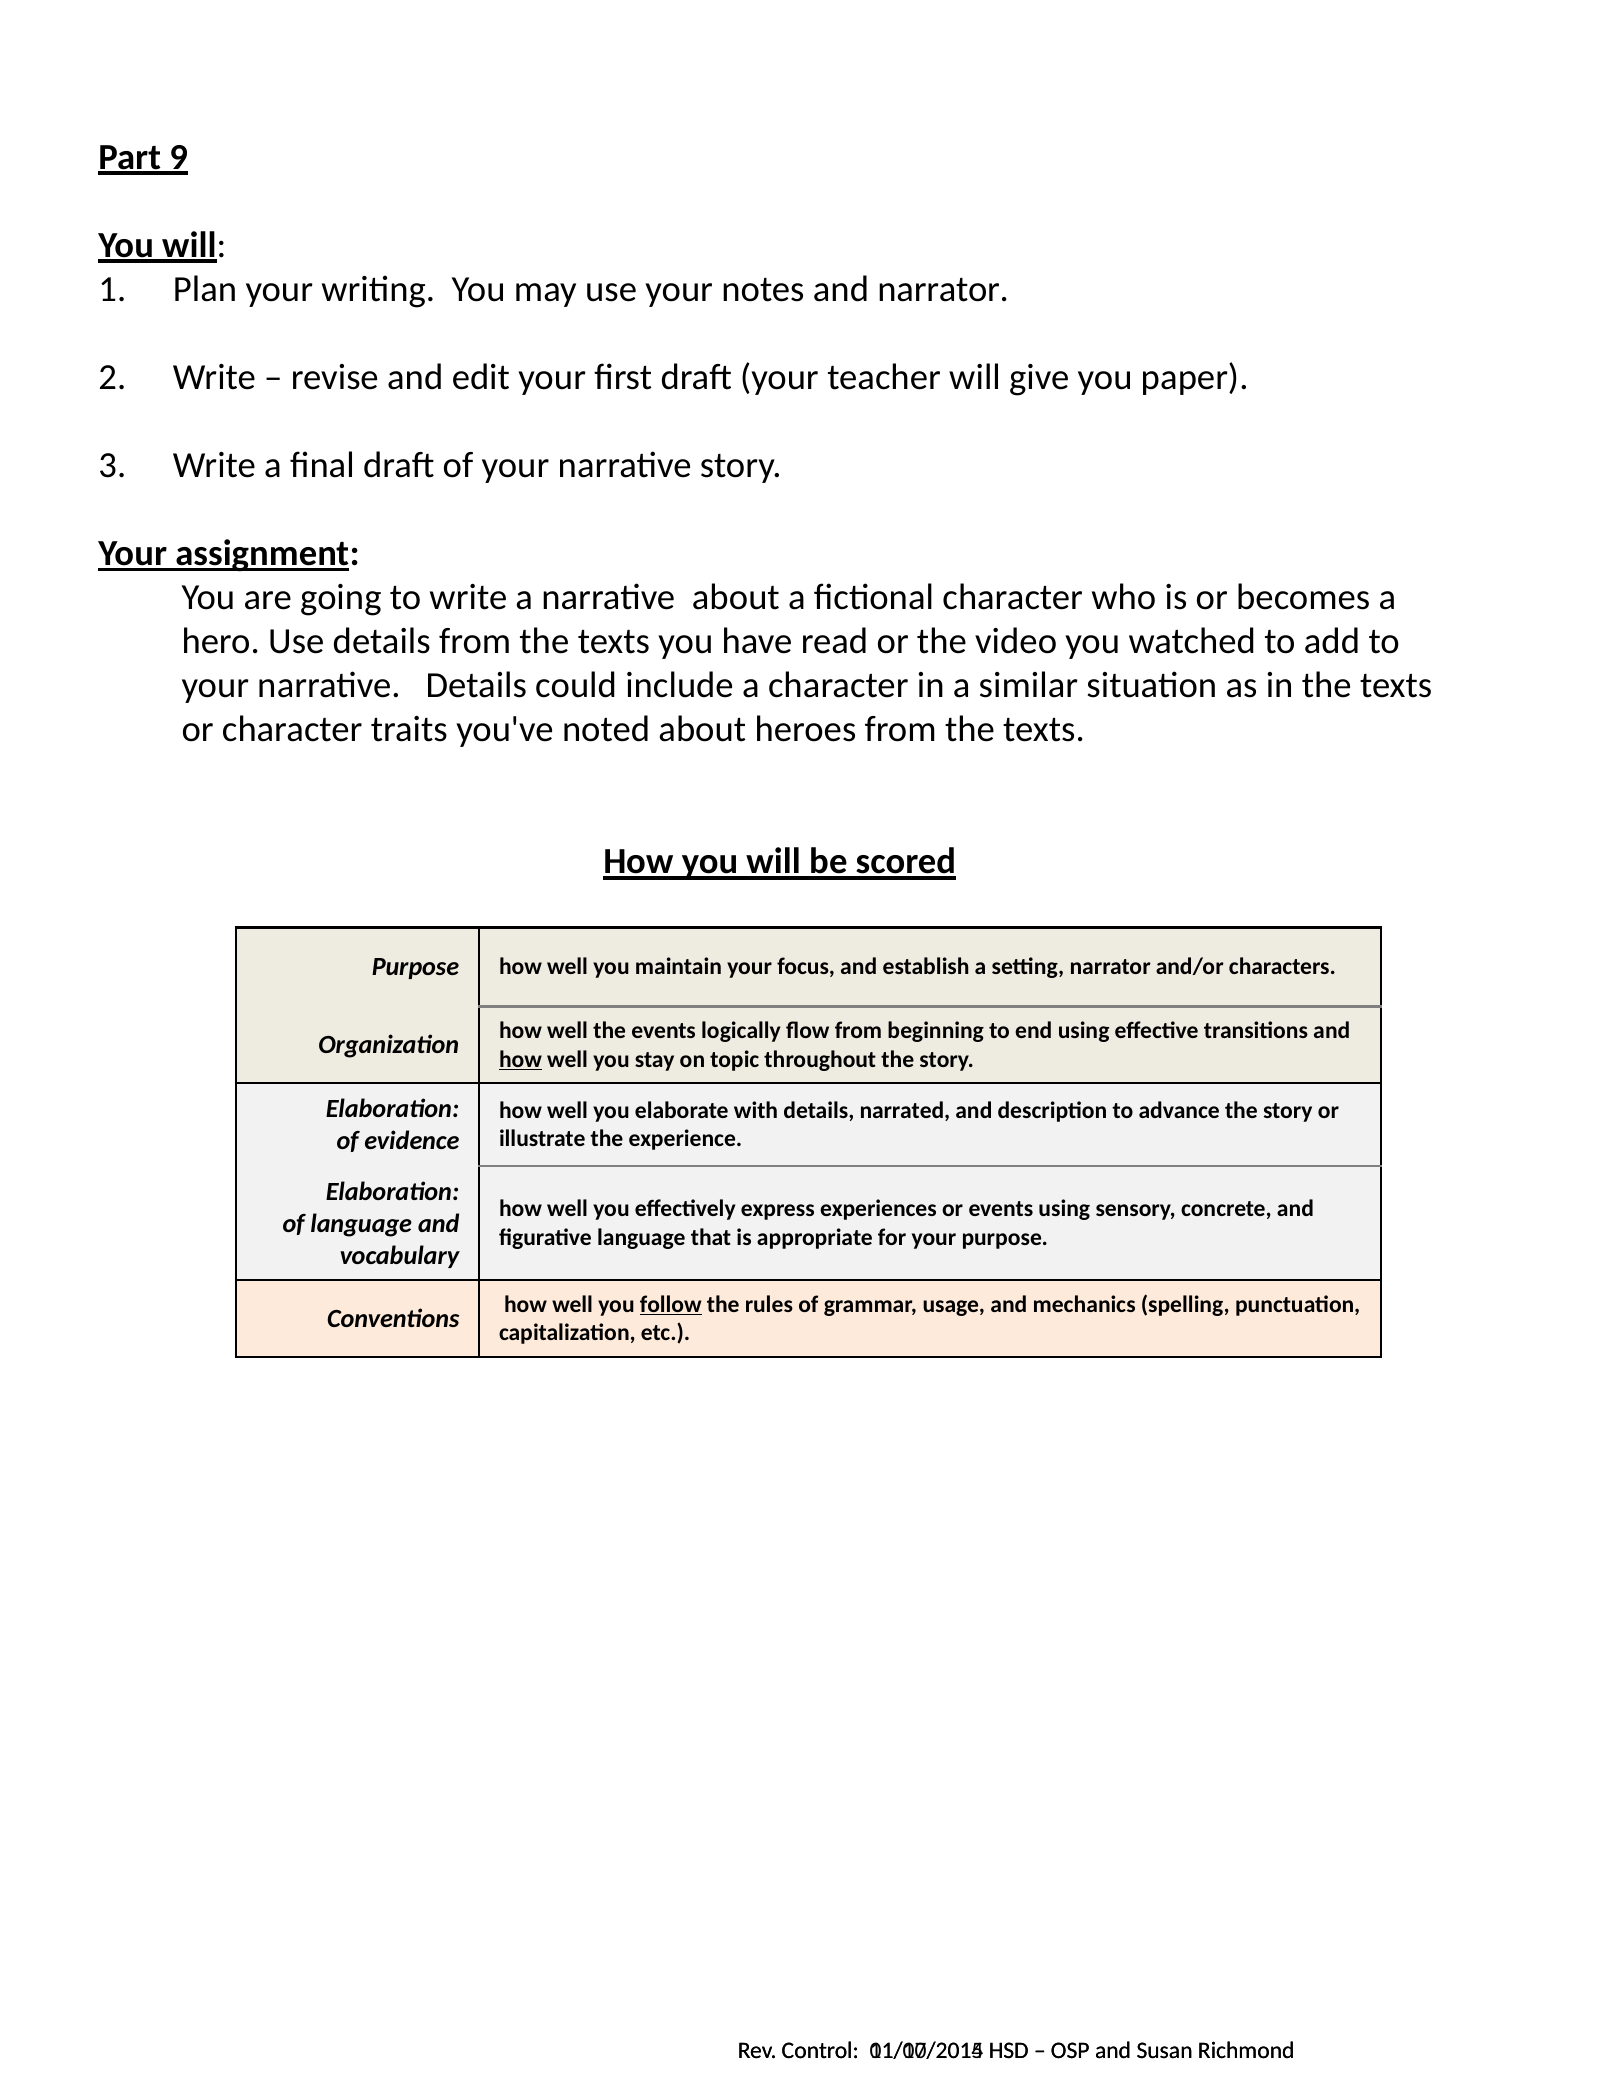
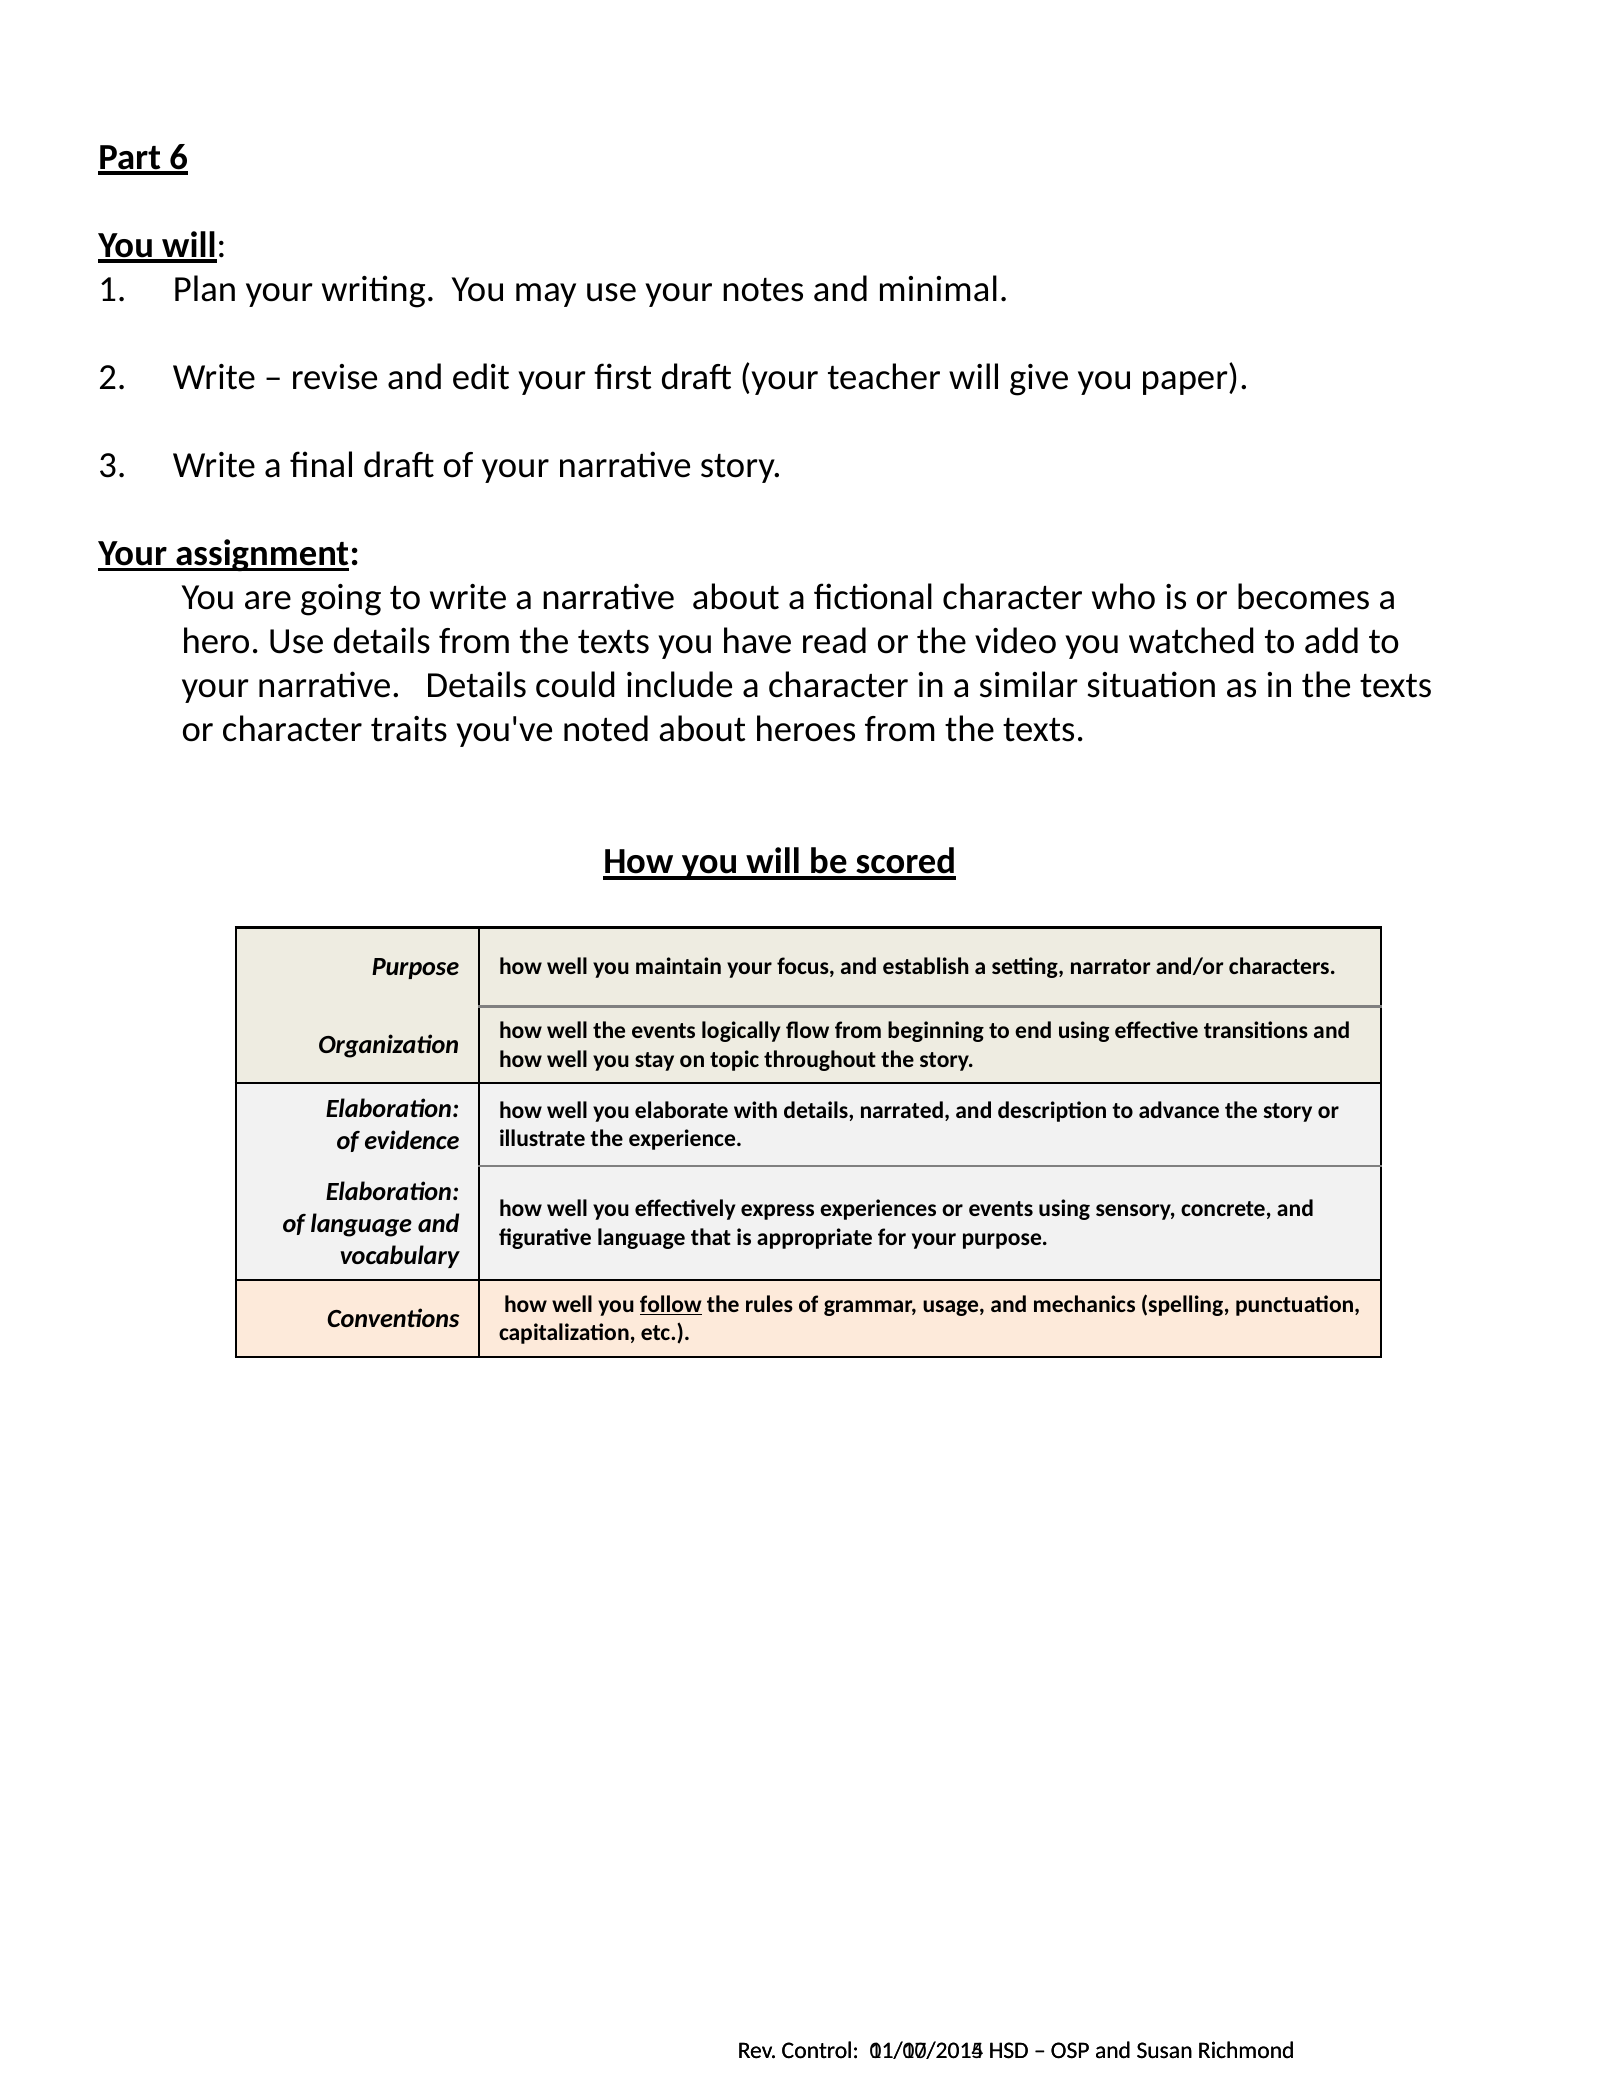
9: 9 -> 6 (179, 157)
and narrator: narrator -> minimal (943, 289)
how underline: present -> none (521, 1059)
